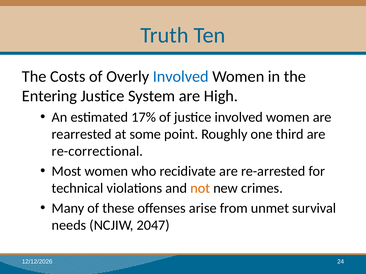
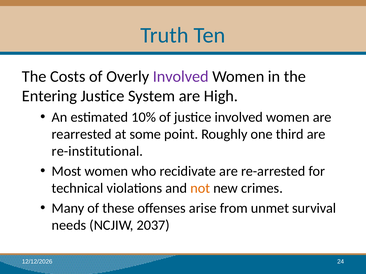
Involved colour: blue -> purple (181, 77)
17%: 17% -> 10% (144, 117)
re-correctional: re-correctional -> re-institutional (97, 152)
2047: 2047 -> 2037 (153, 226)
